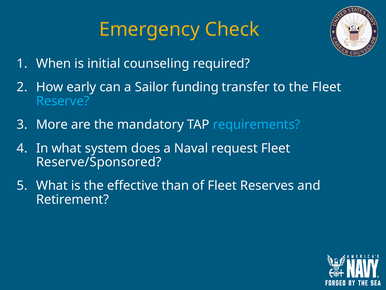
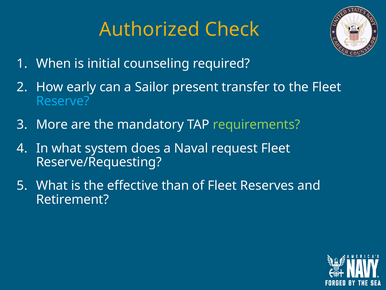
Emergency: Emergency -> Authorized (149, 29)
funding: funding -> present (195, 87)
requirements colour: light blue -> light green (257, 124)
Reserve/Sponsored: Reserve/Sponsored -> Reserve/Requesting (99, 162)
